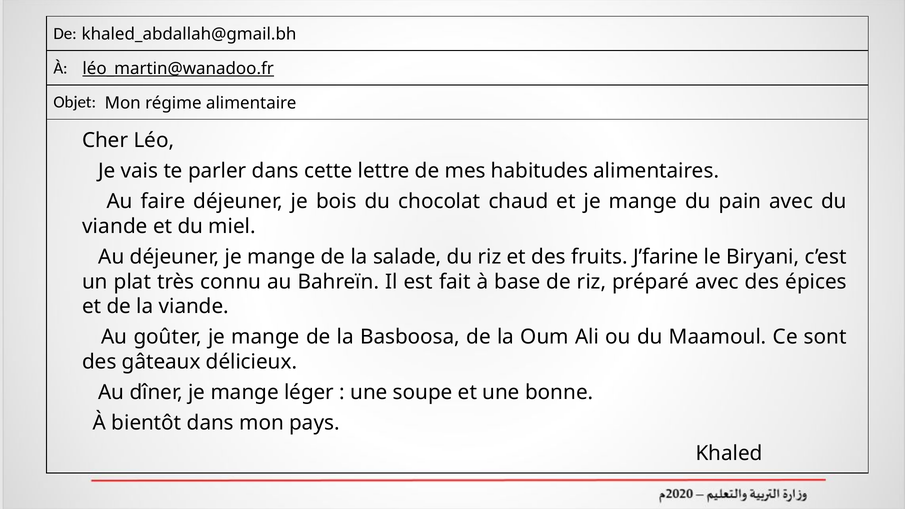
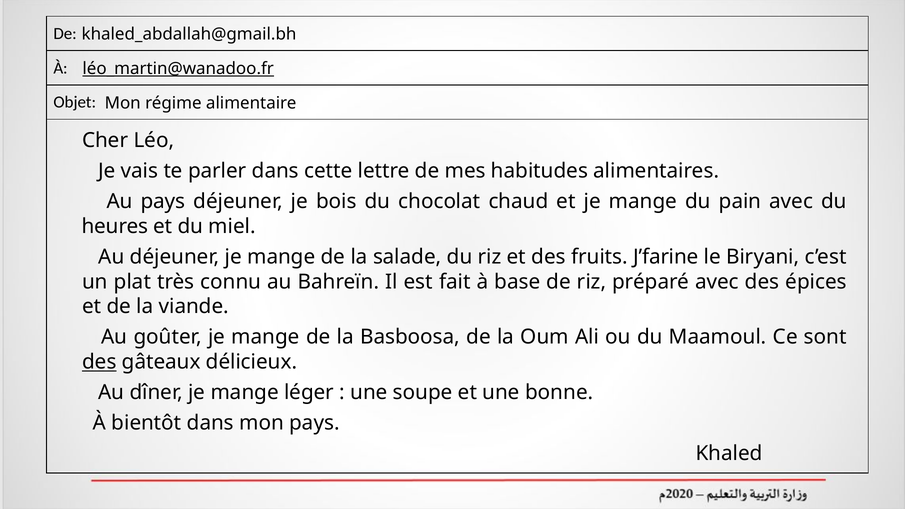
Au faire: faire -> pays (163, 201)
viande: viande -> heures (115, 226)
des underline: none -> present (99, 362)
